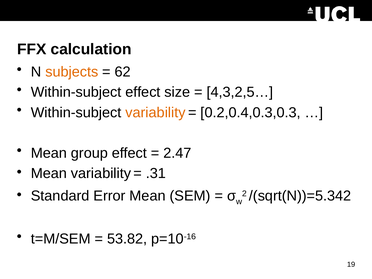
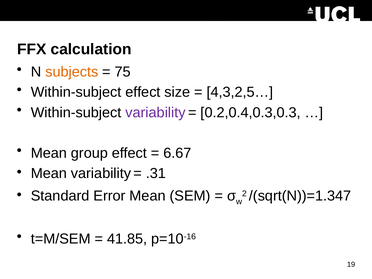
62: 62 -> 75 (123, 72)
variability colour: orange -> purple (156, 112)
2.47: 2.47 -> 6.67 (177, 153)
/(sqrt(N))=5.342: /(sqrt(N))=5.342 -> /(sqrt(N))=1.347 (300, 196)
53.82: 53.82 -> 41.85 (127, 239)
